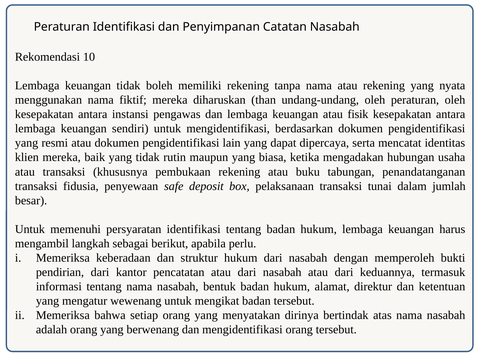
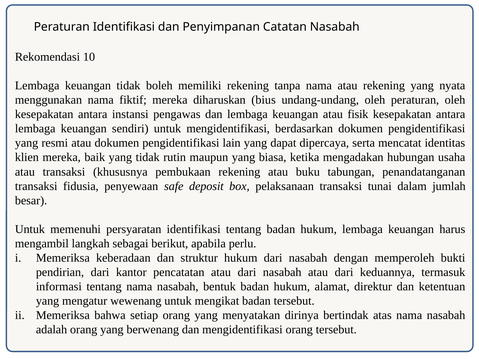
than: than -> bius (264, 100)
